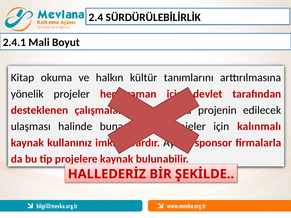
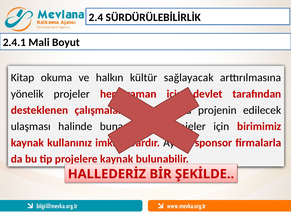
tanımlarını: tanımlarını -> sağlayacak (189, 78)
kalınmalı: kalınmalı -> birimimiz (259, 127)
